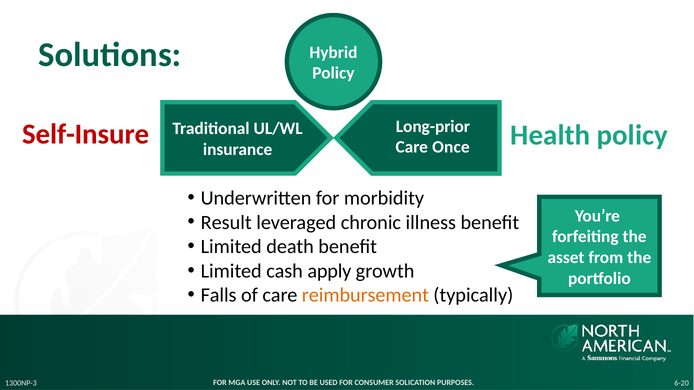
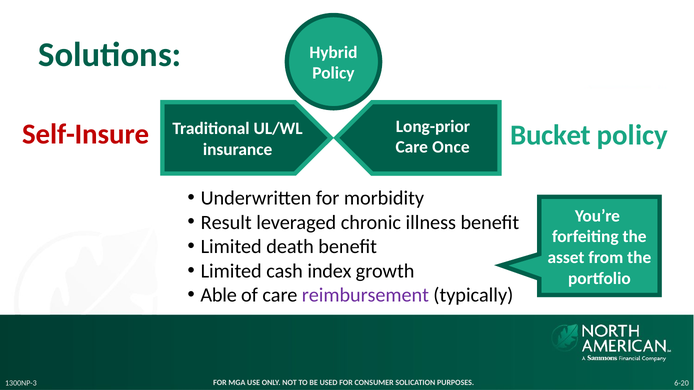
Health: Health -> Bucket (550, 135)
apply: apply -> index (329, 271)
Falls: Falls -> Able (219, 296)
reimbursement colour: orange -> purple (365, 296)
